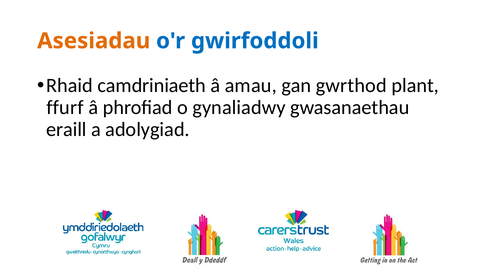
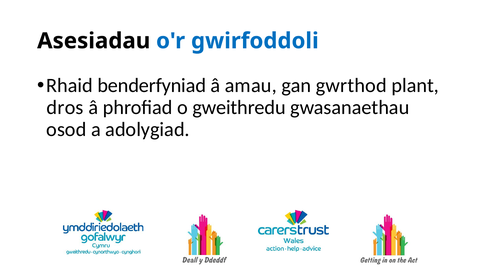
Asesiadau colour: orange -> black (94, 41)
camdriniaeth: camdriniaeth -> benderfyniad (152, 86)
ffurf: ffurf -> dros (65, 107)
gynaliadwy: gynaliadwy -> gweithredu (239, 107)
eraill: eraill -> osod (66, 129)
